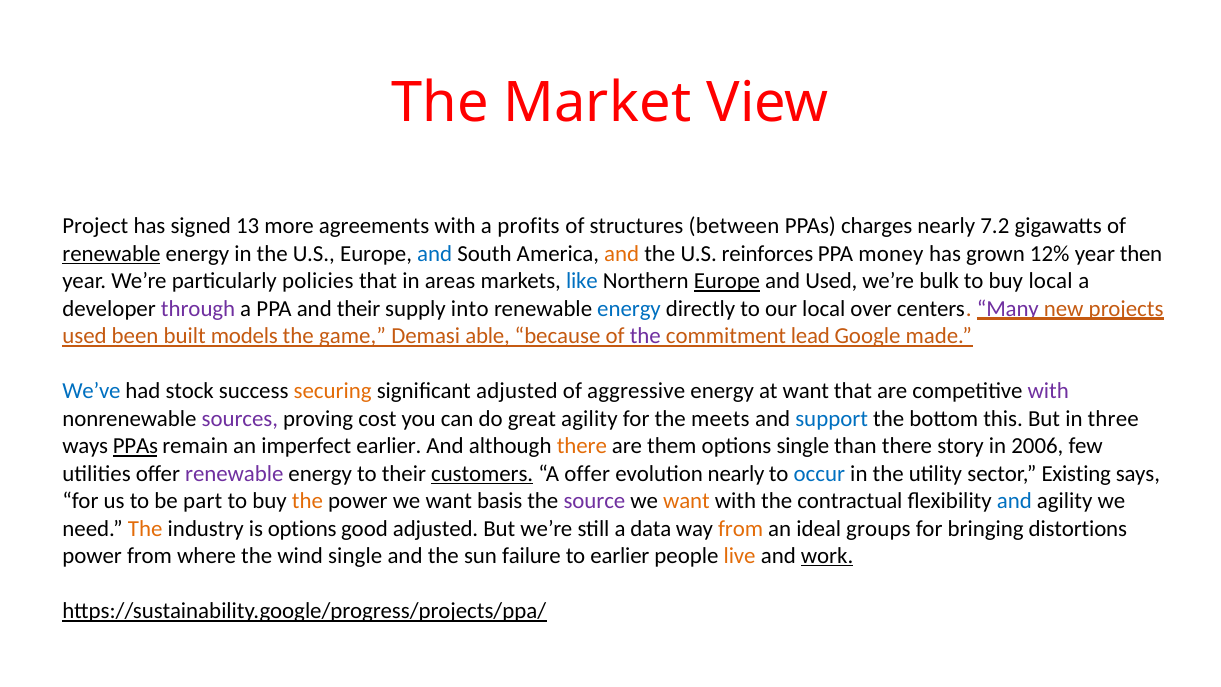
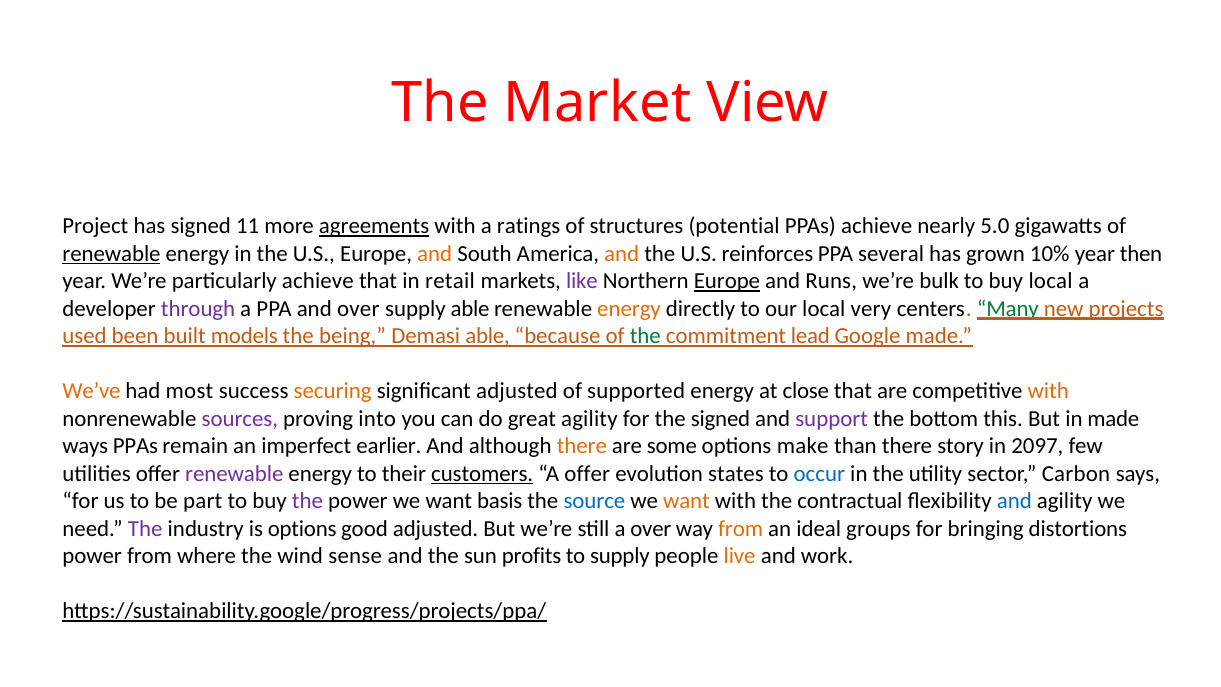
13: 13 -> 11 (248, 226)
agreements underline: none -> present (374, 226)
profits: profits -> ratings (529, 226)
between: between -> potential (734, 226)
PPAs charges: charges -> achieve (877, 226)
7.2: 7.2 -> 5.0 (995, 226)
and colour: blue -> orange (435, 254)
money: money -> several (891, 254)
12%: 12% -> 10% (1050, 254)
particularly policies: policies -> achieve (318, 281)
areas: areas -> retail (450, 281)
like colour: blue -> purple (582, 281)
and Used: Used -> Runs (831, 281)
and their: their -> over (358, 309)
supply into: into -> able (470, 309)
energy colour: blue -> orange (629, 309)
over: over -> very (871, 309)
Many colour: purple -> green (1008, 309)
game: game -> being (353, 336)
the colour: purple -> green (645, 336)
We’ve colour: blue -> orange (91, 391)
stock: stock -> most (190, 391)
aggressive: aggressive -> supported (636, 391)
at want: want -> close (806, 391)
with colour: purple -> orange (1048, 391)
cost: cost -> into (377, 418)
the meets: meets -> signed (721, 418)
support colour: blue -> purple (832, 418)
in three: three -> made (1113, 418)
PPAs underline: present -> none (135, 446)
them: them -> some (672, 446)
options single: single -> make (803, 446)
2006: 2006 -> 2097 (1037, 446)
evolution nearly: nearly -> states (736, 473)
Existing: Existing -> Carbon (1076, 473)
the colour: orange -> purple (308, 501)
source colour: purple -> blue (594, 501)
The colour: orange -> purple (145, 528)
a data: data -> over (651, 528)
wind single: single -> sense (355, 556)
failure: failure -> profits (532, 556)
to earlier: earlier -> supply (620, 556)
work underline: present -> none (827, 556)
